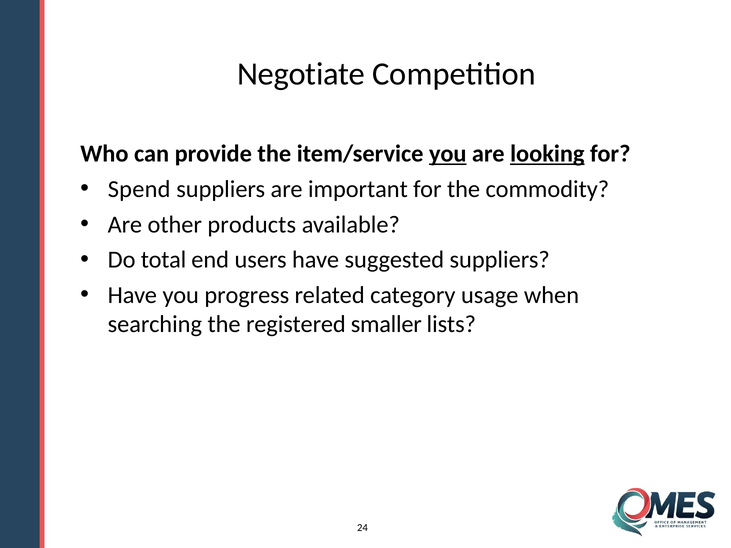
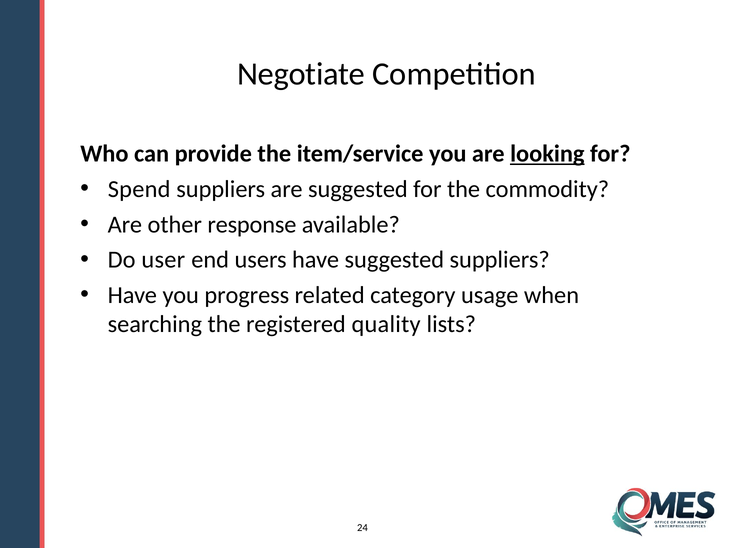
you underline: present -> none (448, 154)
are important: important -> suggested (358, 189)
products: products -> response (252, 225)
total: total -> user (163, 260)
smaller: smaller -> quality (386, 325)
